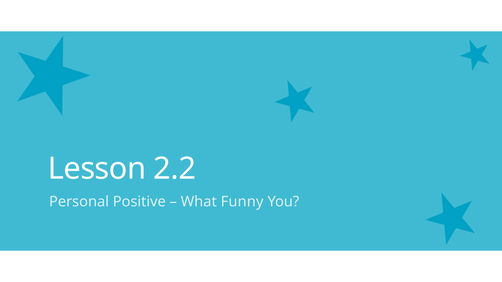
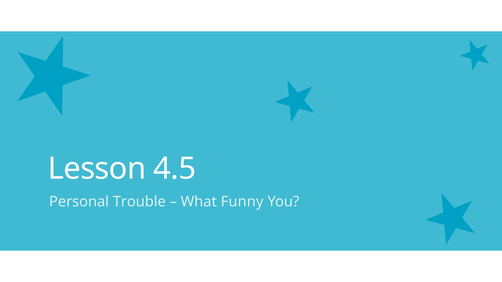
2.2: 2.2 -> 4.5 (175, 169)
Positive: Positive -> Trouble (139, 202)
